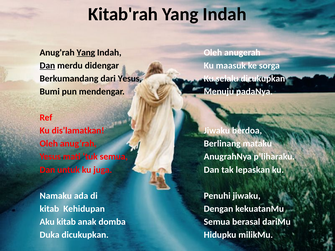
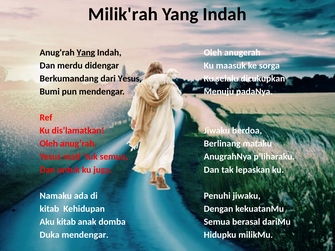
Kitab'rah: Kitab'rah -> Milik'rah (123, 14)
Dan underline: present -> none (47, 66)
Duka dicukupkan: dicukupkan -> mendengar (85, 235)
